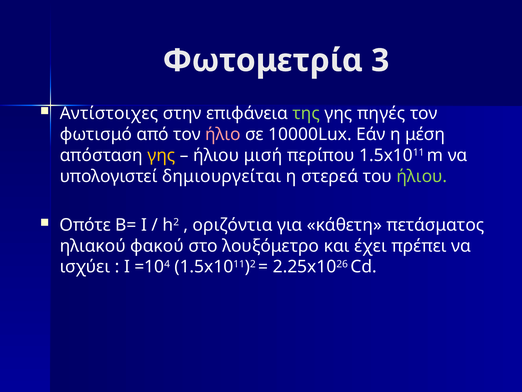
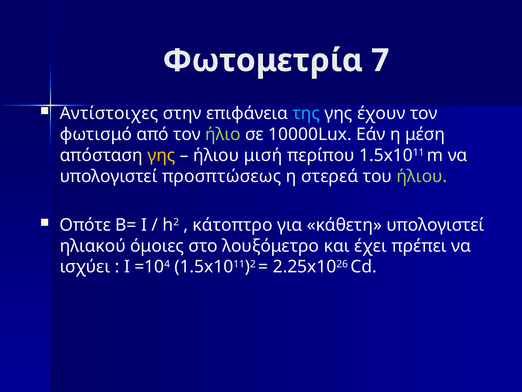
3: 3 -> 7 (380, 60)
της colour: light green -> light blue (306, 113)
πηγές: πηγές -> έχουν (381, 113)
ήλιο colour: pink -> light green (223, 134)
δημιουργείται: δημιουργείται -> προσπτώσεως (222, 176)
οριζόντια: οριζόντια -> κάτοπτρο (233, 225)
κάθετη πετάσματος: πετάσματος -> υπολογιστεί (435, 225)
φακού: φακού -> όμοιες (157, 246)
